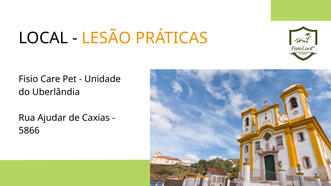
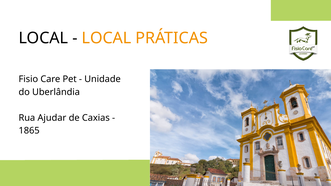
LESÃO: LESÃO -> LOCAL (106, 38)
5866: 5866 -> 1865 (29, 131)
